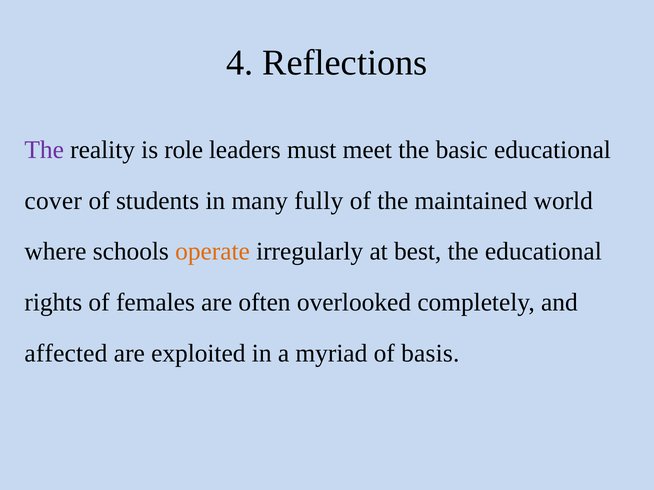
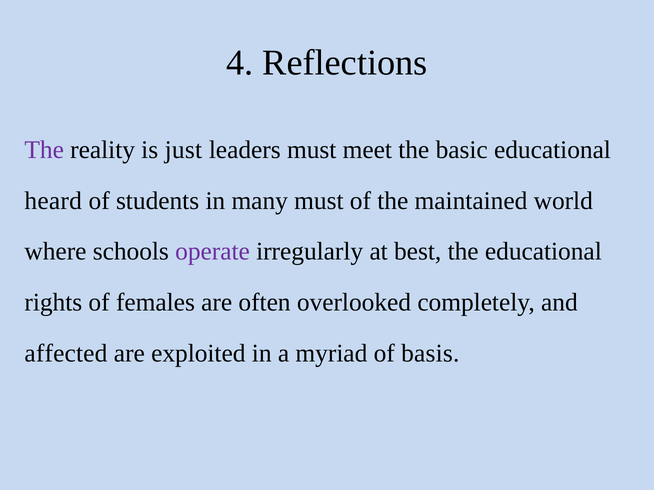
role: role -> just (183, 150)
cover: cover -> heard (53, 201)
many fully: fully -> must (319, 201)
operate colour: orange -> purple (213, 252)
